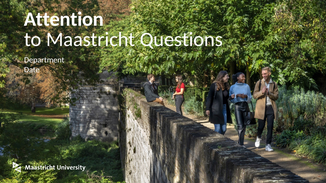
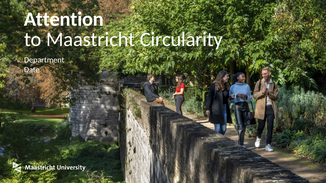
Questions: Questions -> Circularity (181, 40)
